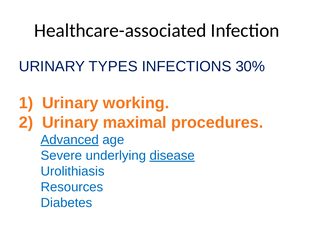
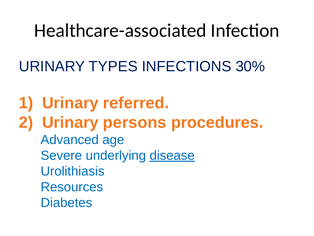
working: working -> referred (136, 103)
maximal: maximal -> persons (135, 122)
Advanced underline: present -> none (70, 140)
